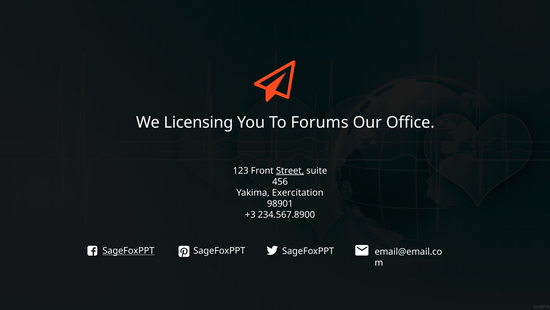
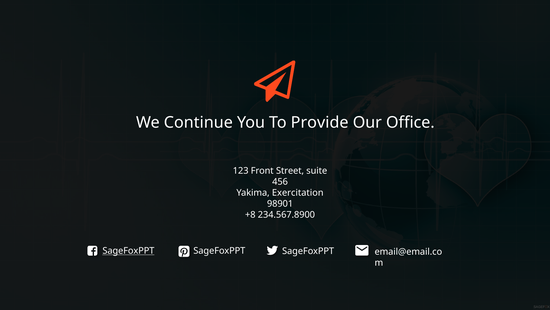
Licensing: Licensing -> Continue (198, 122)
Forums: Forums -> Provide (320, 122)
Street underline: present -> none (290, 170)
+3: +3 -> +8 (250, 214)
